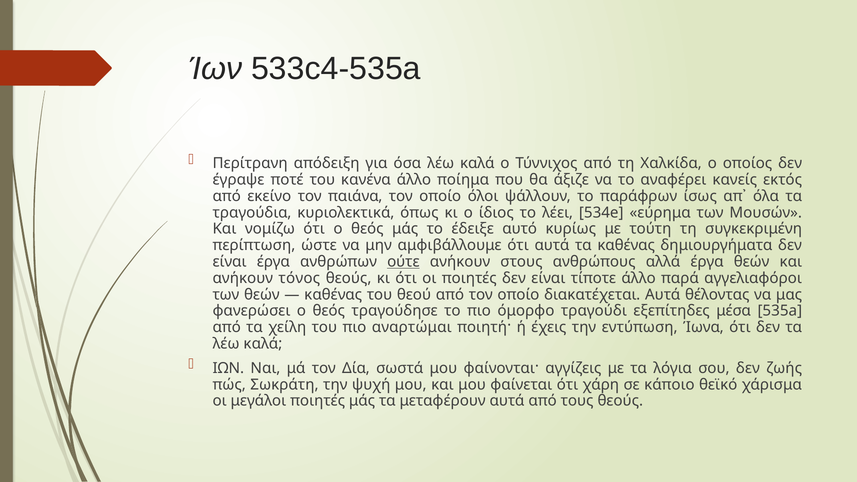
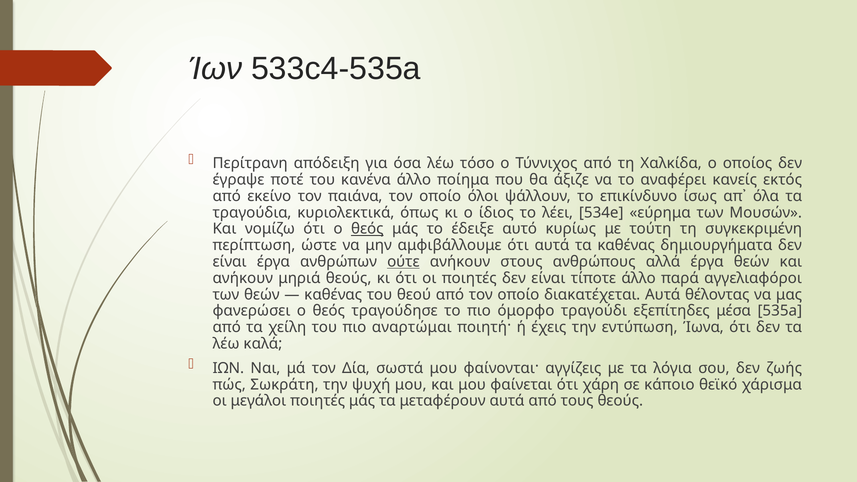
όσα λέω καλά: καλά -> τόσο (477, 163)
παράφρων: παράφρων -> επικίνδυνο (639, 196)
θεός underline: none -> present (367, 229)
τόνος: τόνος -> μηριά (299, 278)
